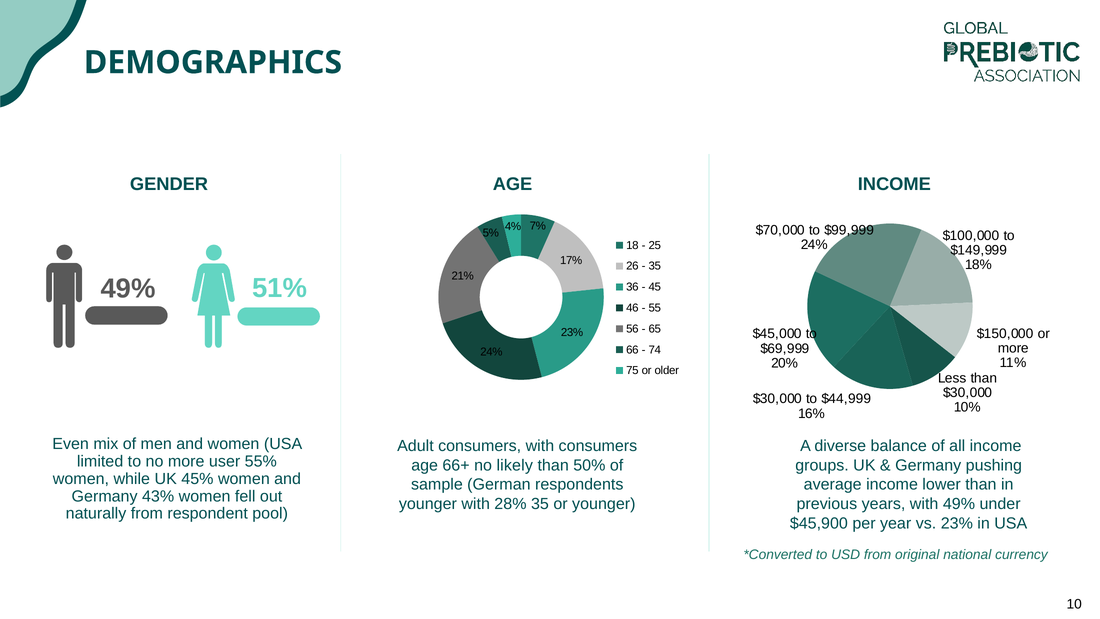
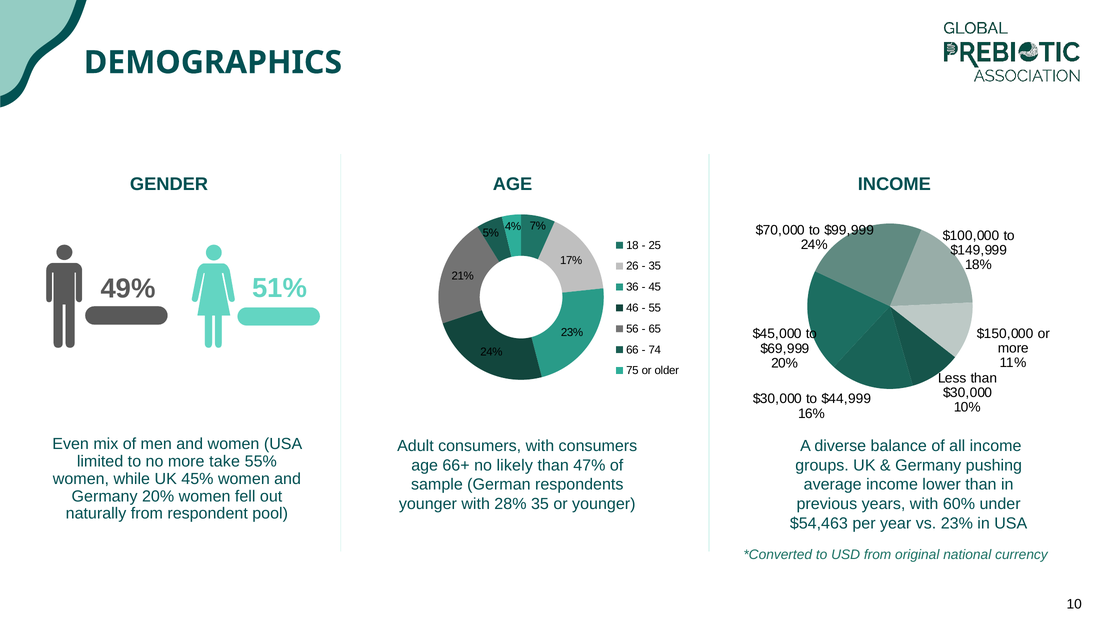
user: user -> take (225, 461)
50%: 50% -> 47% (589, 465)
Germany 43%: 43% -> 20% (158, 496)
with 49%: 49% -> 60% (959, 504)
$45,900: $45,900 -> $54,463 (819, 523)
